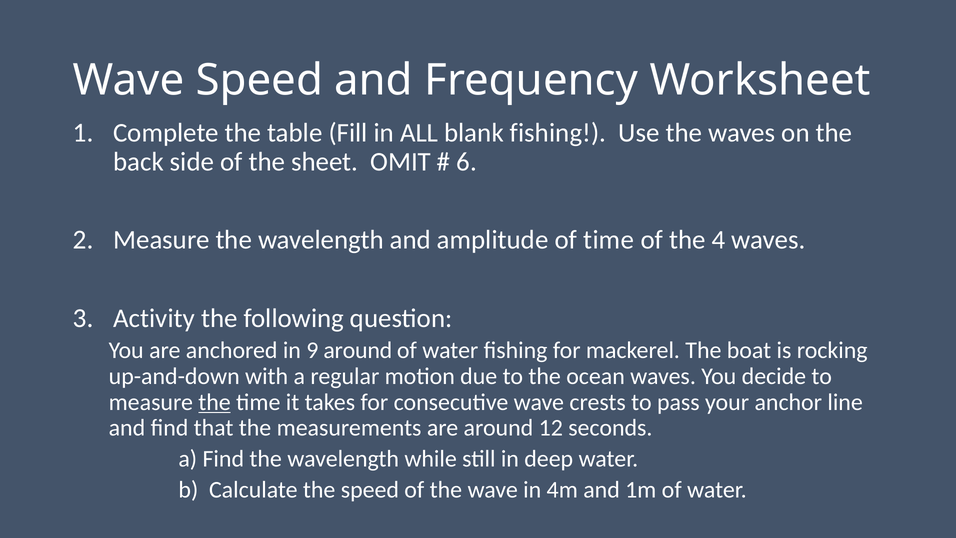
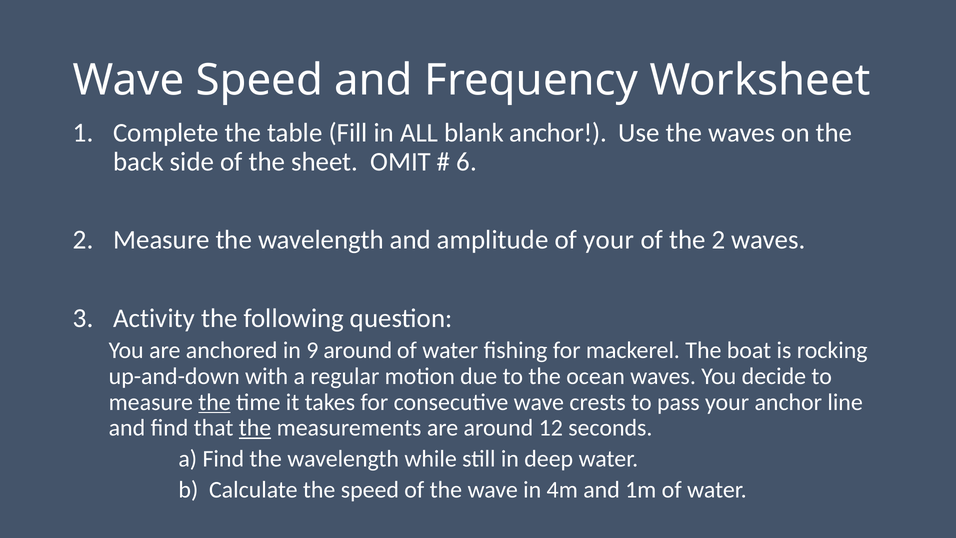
blank fishing: fishing -> anchor (558, 133)
of time: time -> your (609, 240)
the 4: 4 -> 2 (719, 240)
the underline: none -> present (255, 428)
